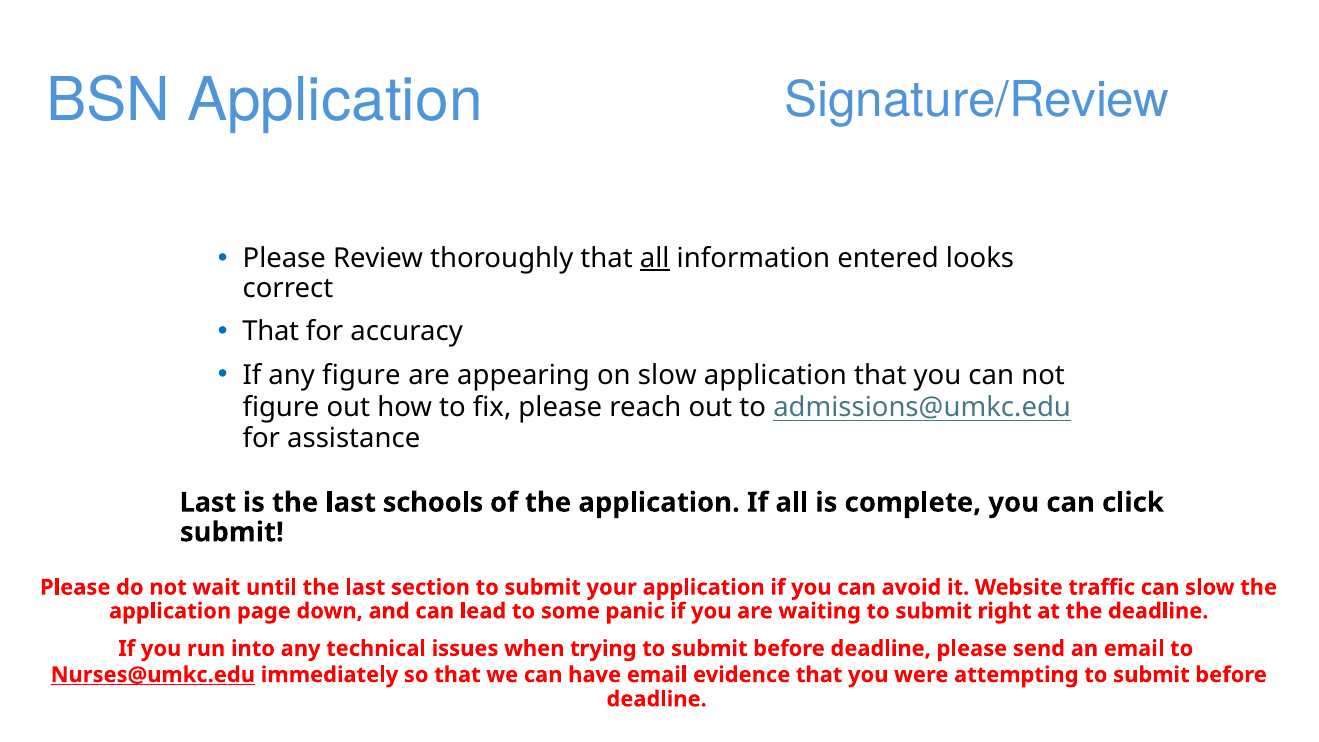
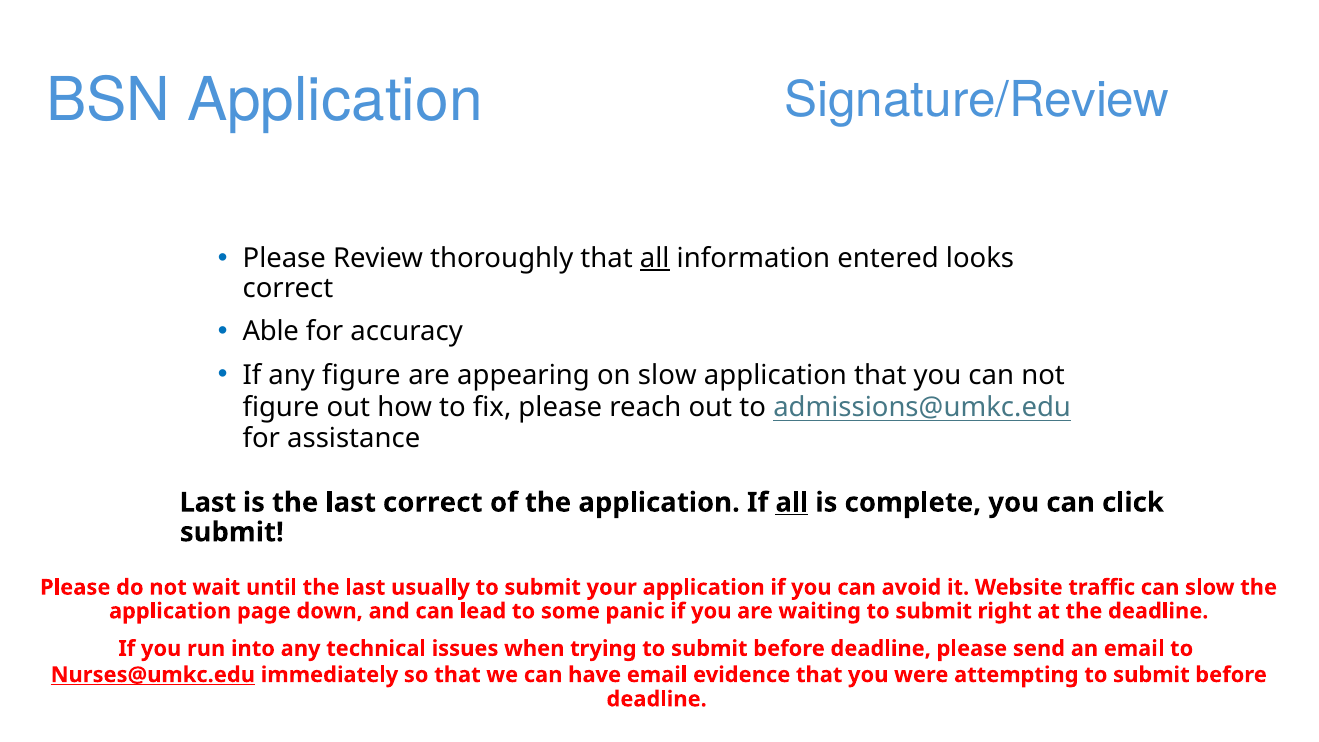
That: That -> Able (271, 331)
last schools: schools -> correct (433, 502)
all underline: none -> present (792, 502)
section: section -> usually (430, 587)
